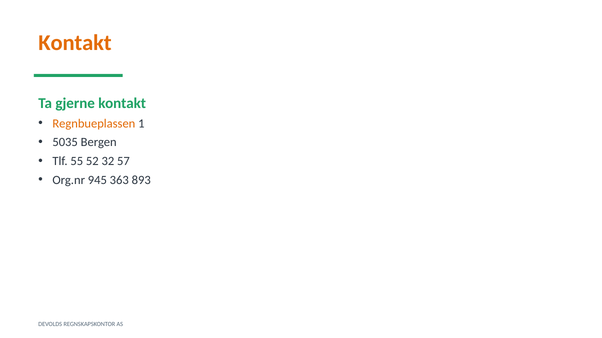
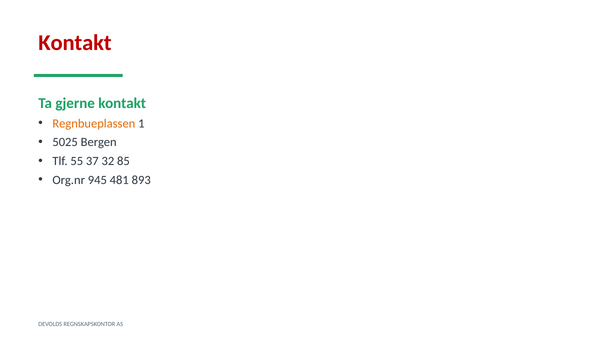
Kontakt colour: orange -> red (75, 43)
5035: 5035 -> 5025 (65, 143)
52: 52 -> 37 (92, 161)
57: 57 -> 85 (123, 161)
363: 363 -> 481 (119, 180)
